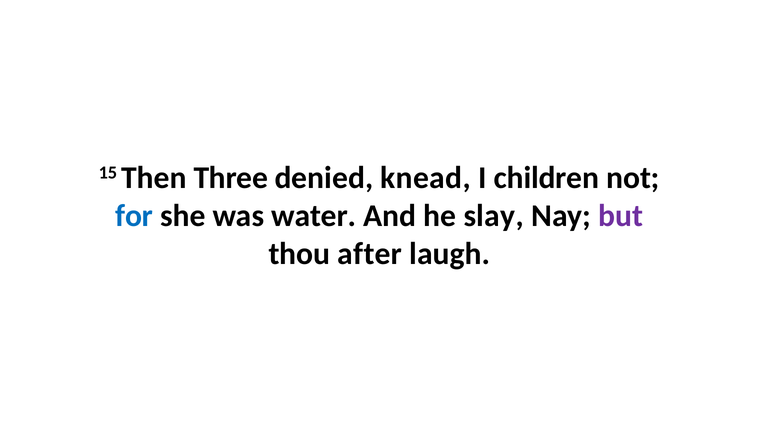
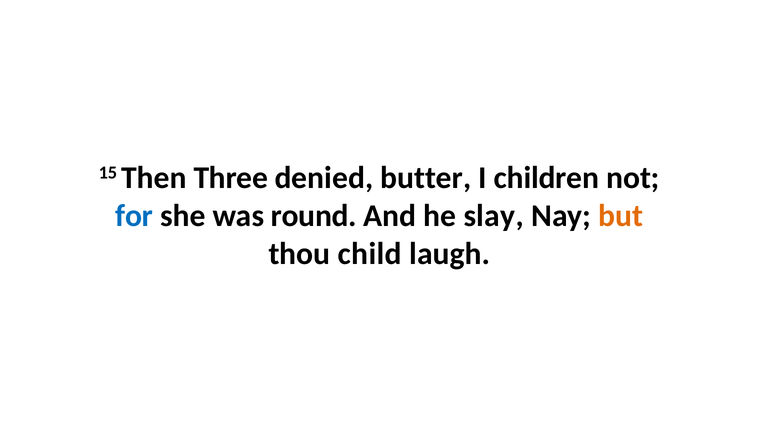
knead: knead -> butter (426, 178)
water: water -> round (314, 216)
but colour: purple -> orange (621, 216)
after: after -> child (370, 254)
